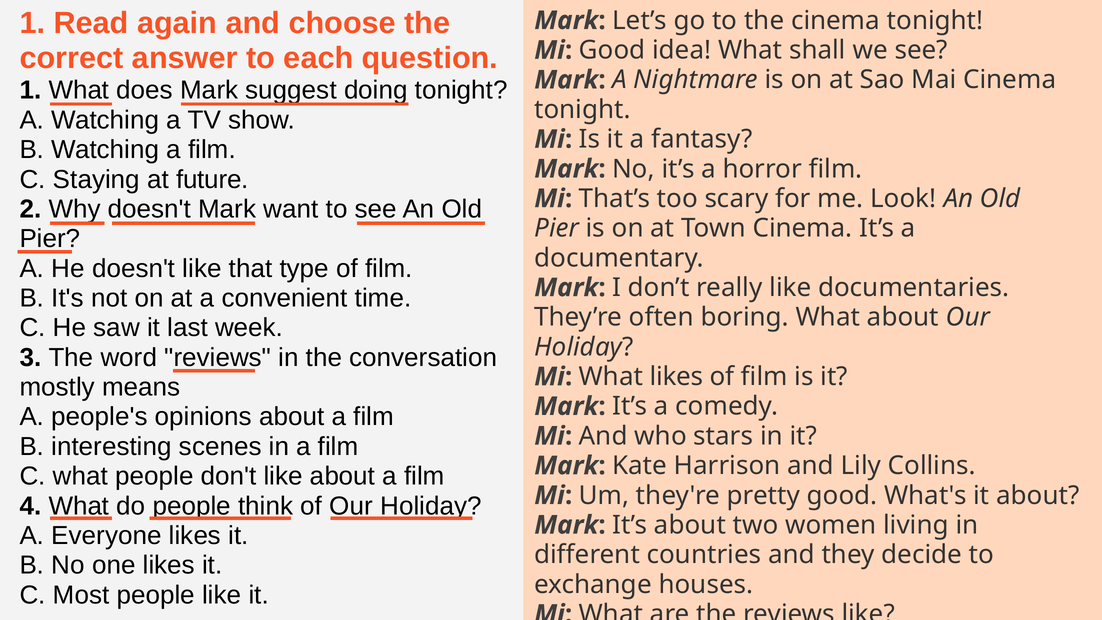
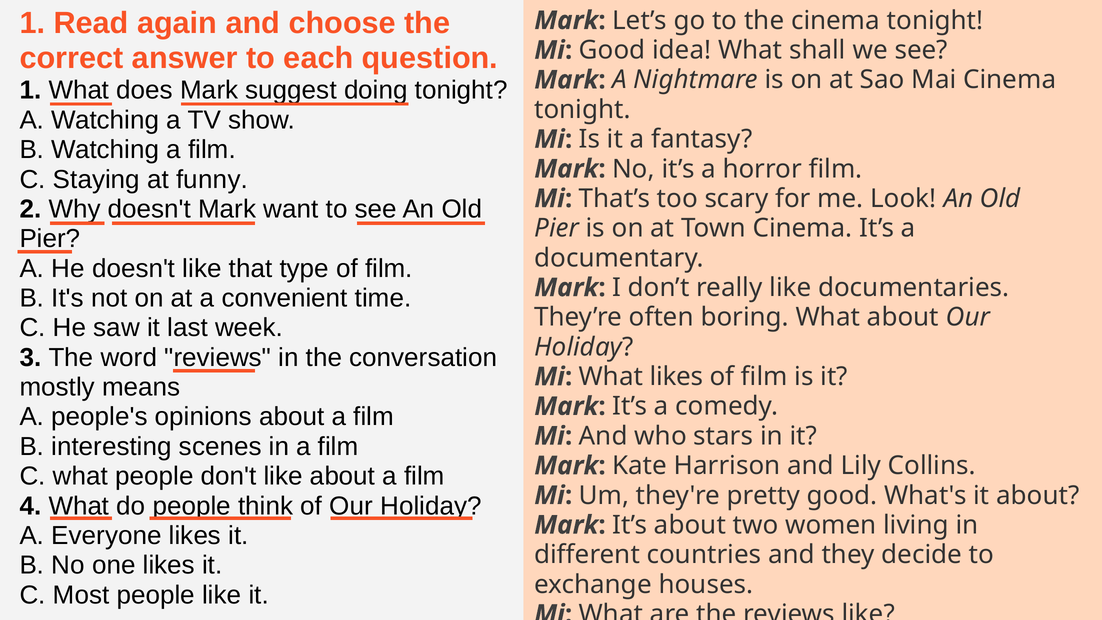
at future: future -> funny (212, 179)
